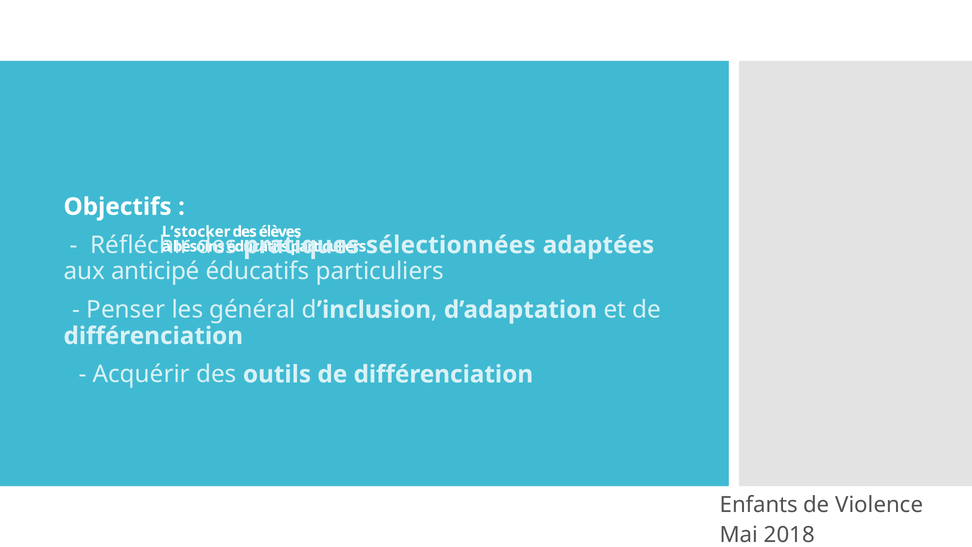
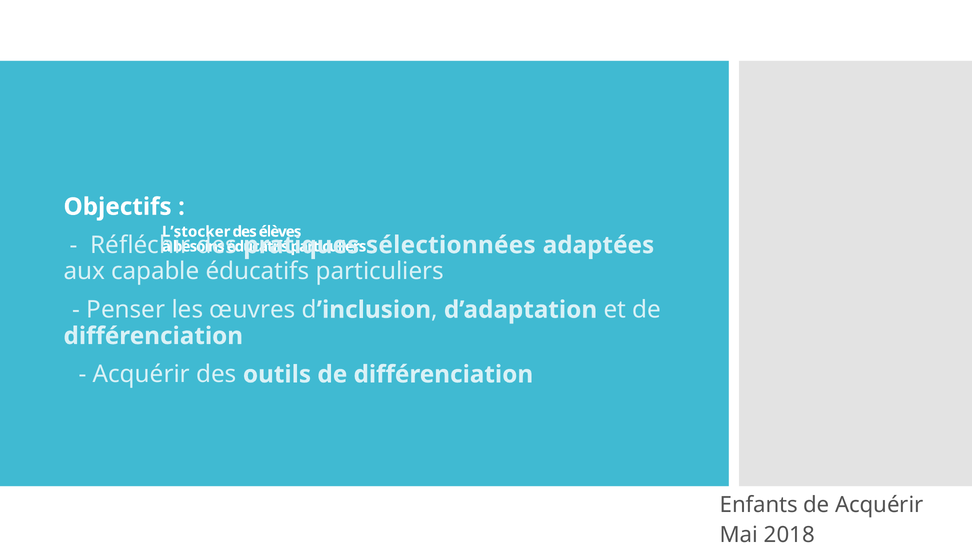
anticipé: anticipé -> capable (155, 271)
général: général -> œuvres (252, 310)
de Violence: Violence -> Acquérir (879, 505)
